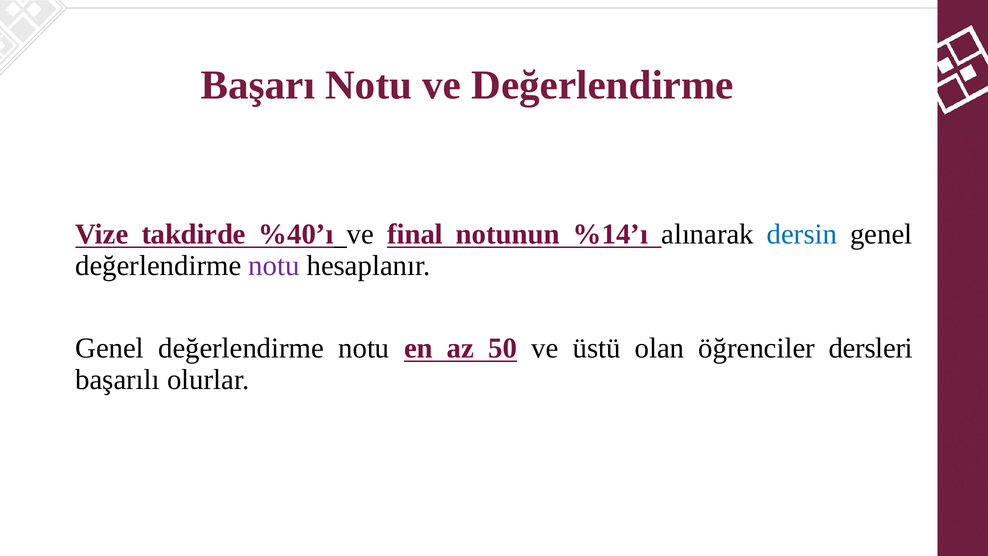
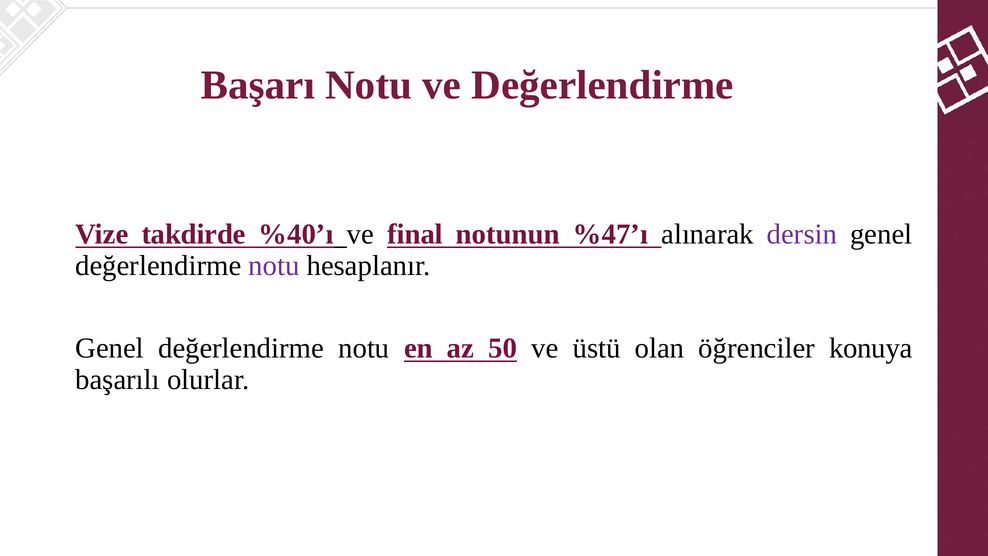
%14’ı: %14’ı -> %47’ı (610, 234)
dersin colour: blue -> purple (802, 234)
dersleri: dersleri -> konuya (871, 348)
